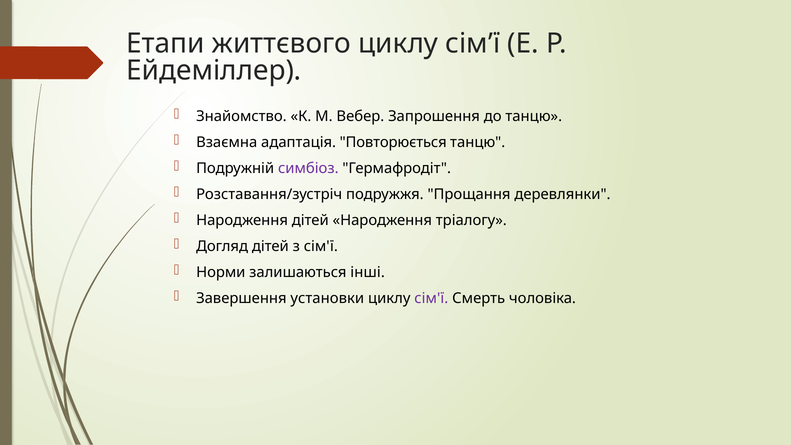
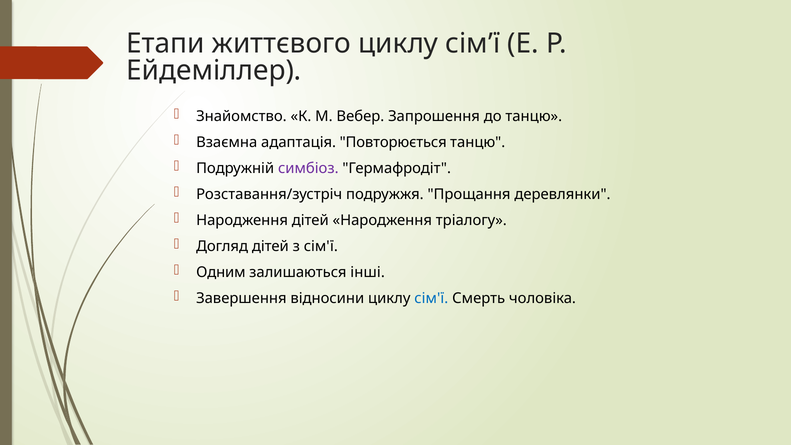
Норми: Норми -> Одним (221, 272)
установки: установки -> відносини (327, 298)
сім'ї colour: purple -> blue (431, 298)
